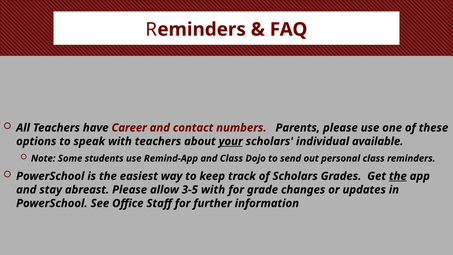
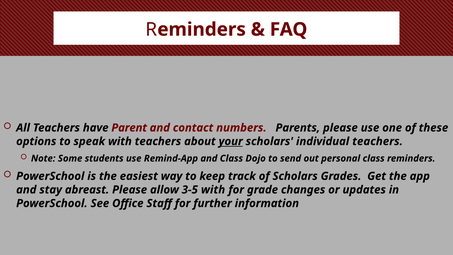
Career: Career -> Parent (129, 128)
individual available: available -> teachers (378, 141)
the underline: present -> none (398, 176)
